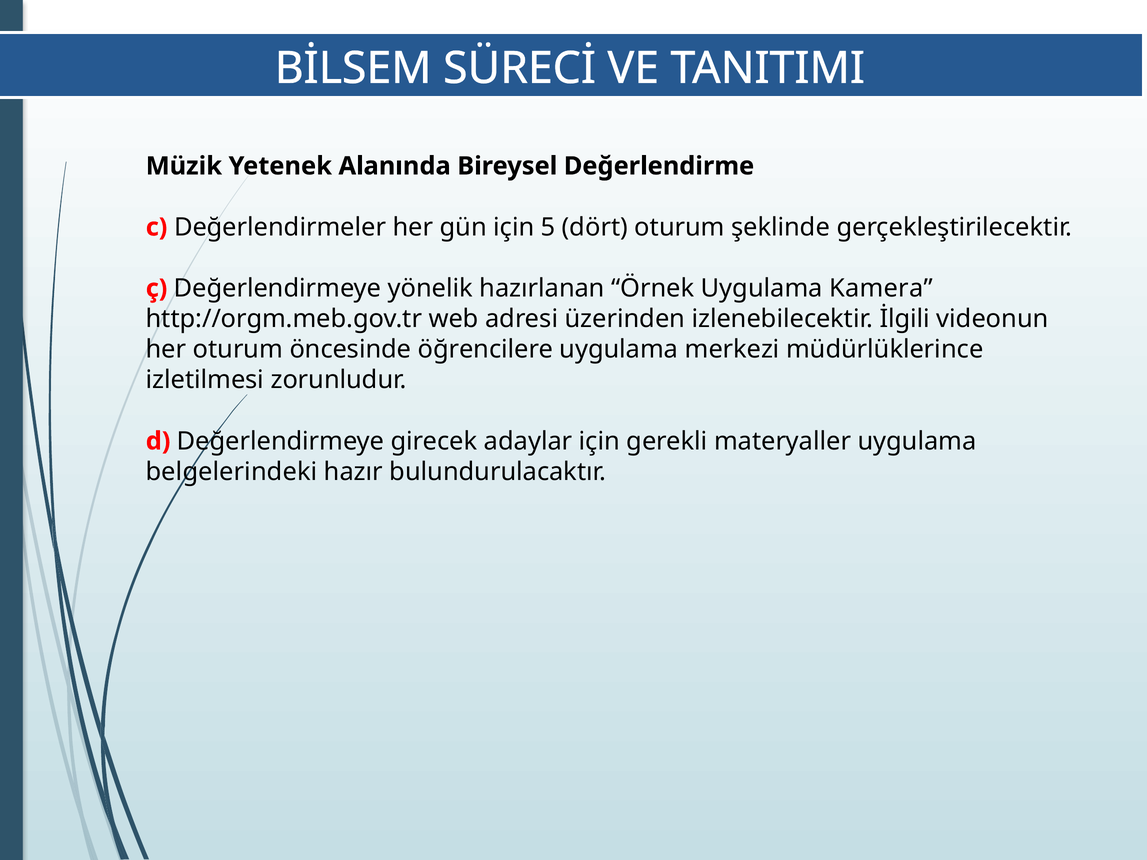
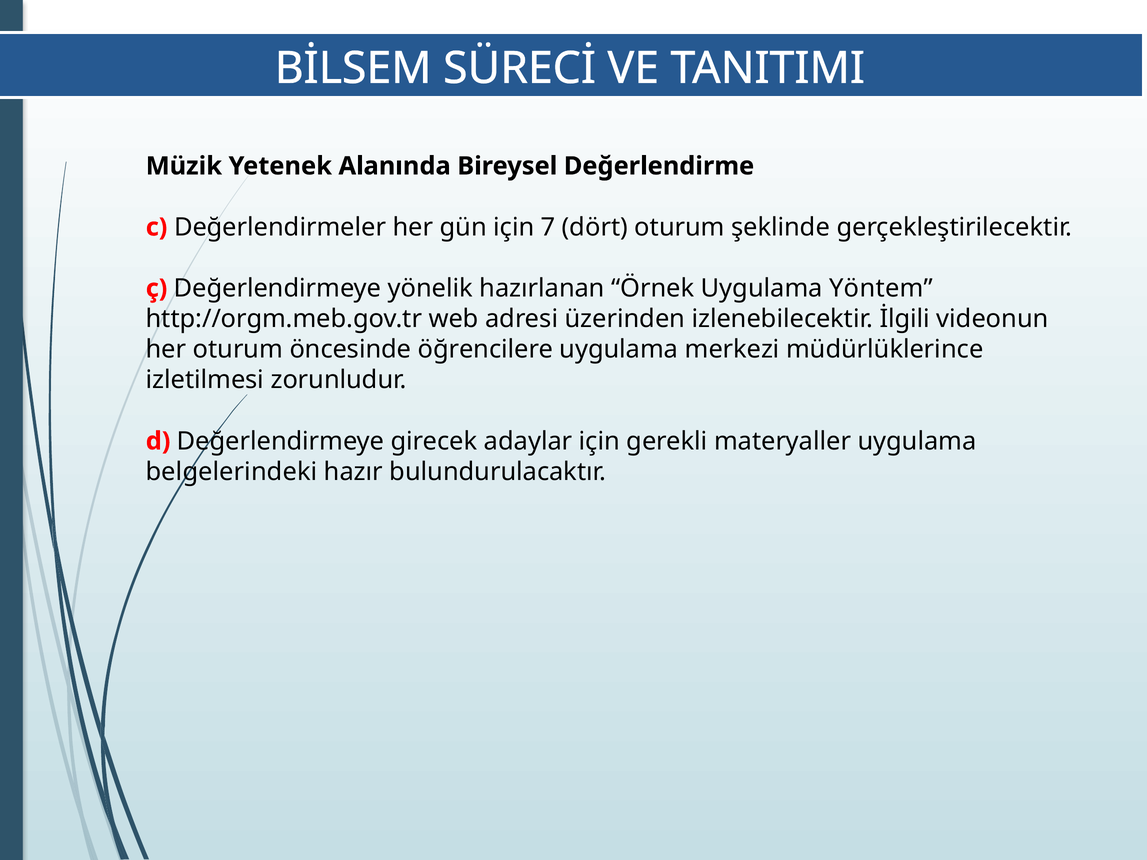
5: 5 -> 7 (548, 227)
Kamera: Kamera -> Yöntem (881, 288)
